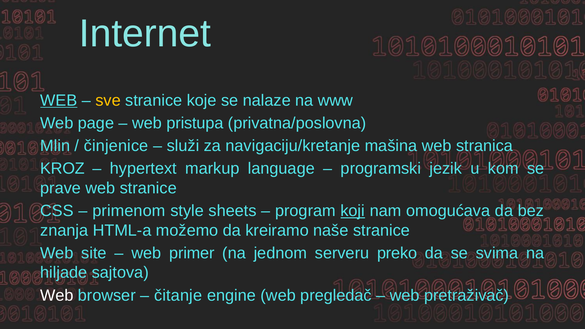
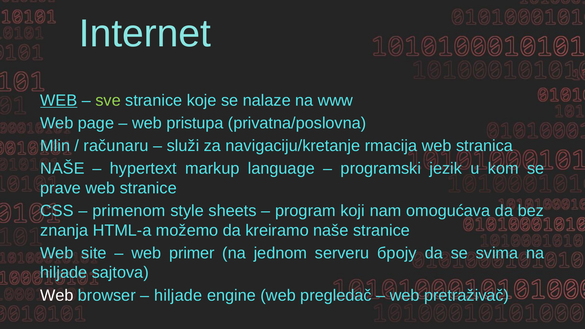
sve colour: yellow -> light green (108, 100)
činjenice: činjenice -> računaru (116, 146)
mašina: mašina -> rmacija (391, 146)
KROZ: KROZ -> NAŠE (62, 169)
koji underline: present -> none (353, 211)
preko: preko -> броју (397, 253)
čitanje: čitanje -> hiljade (178, 295)
